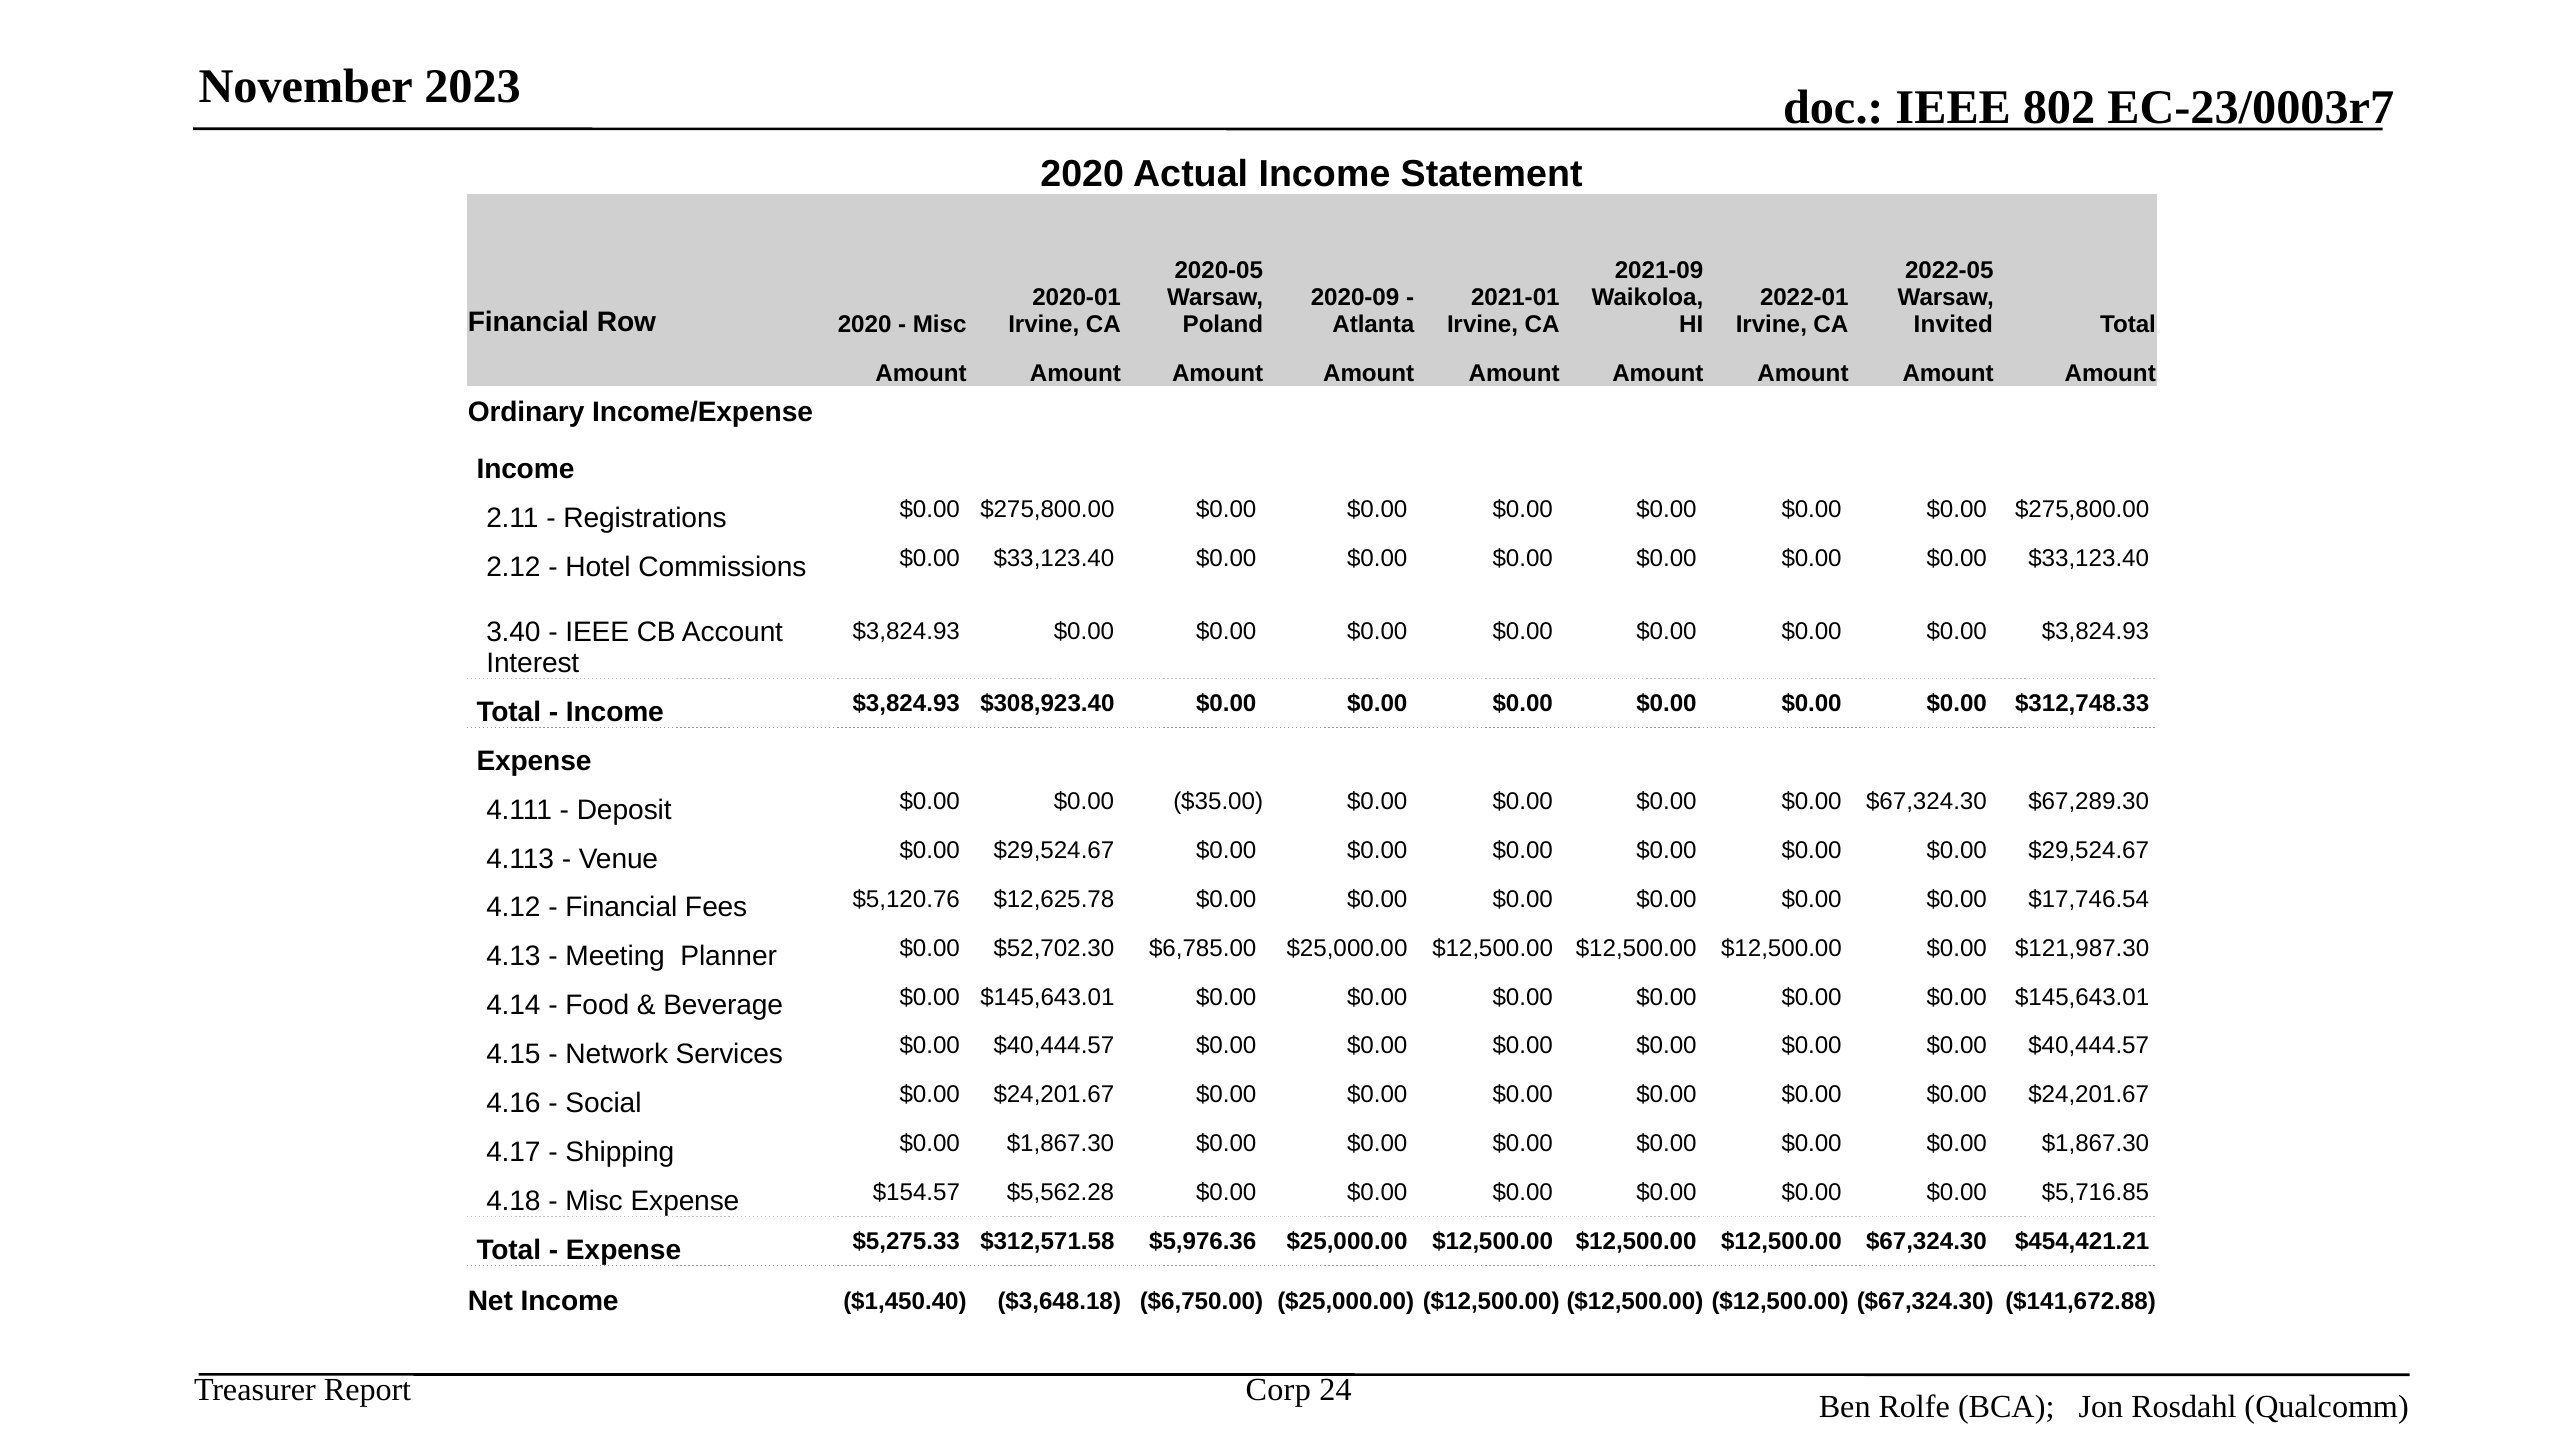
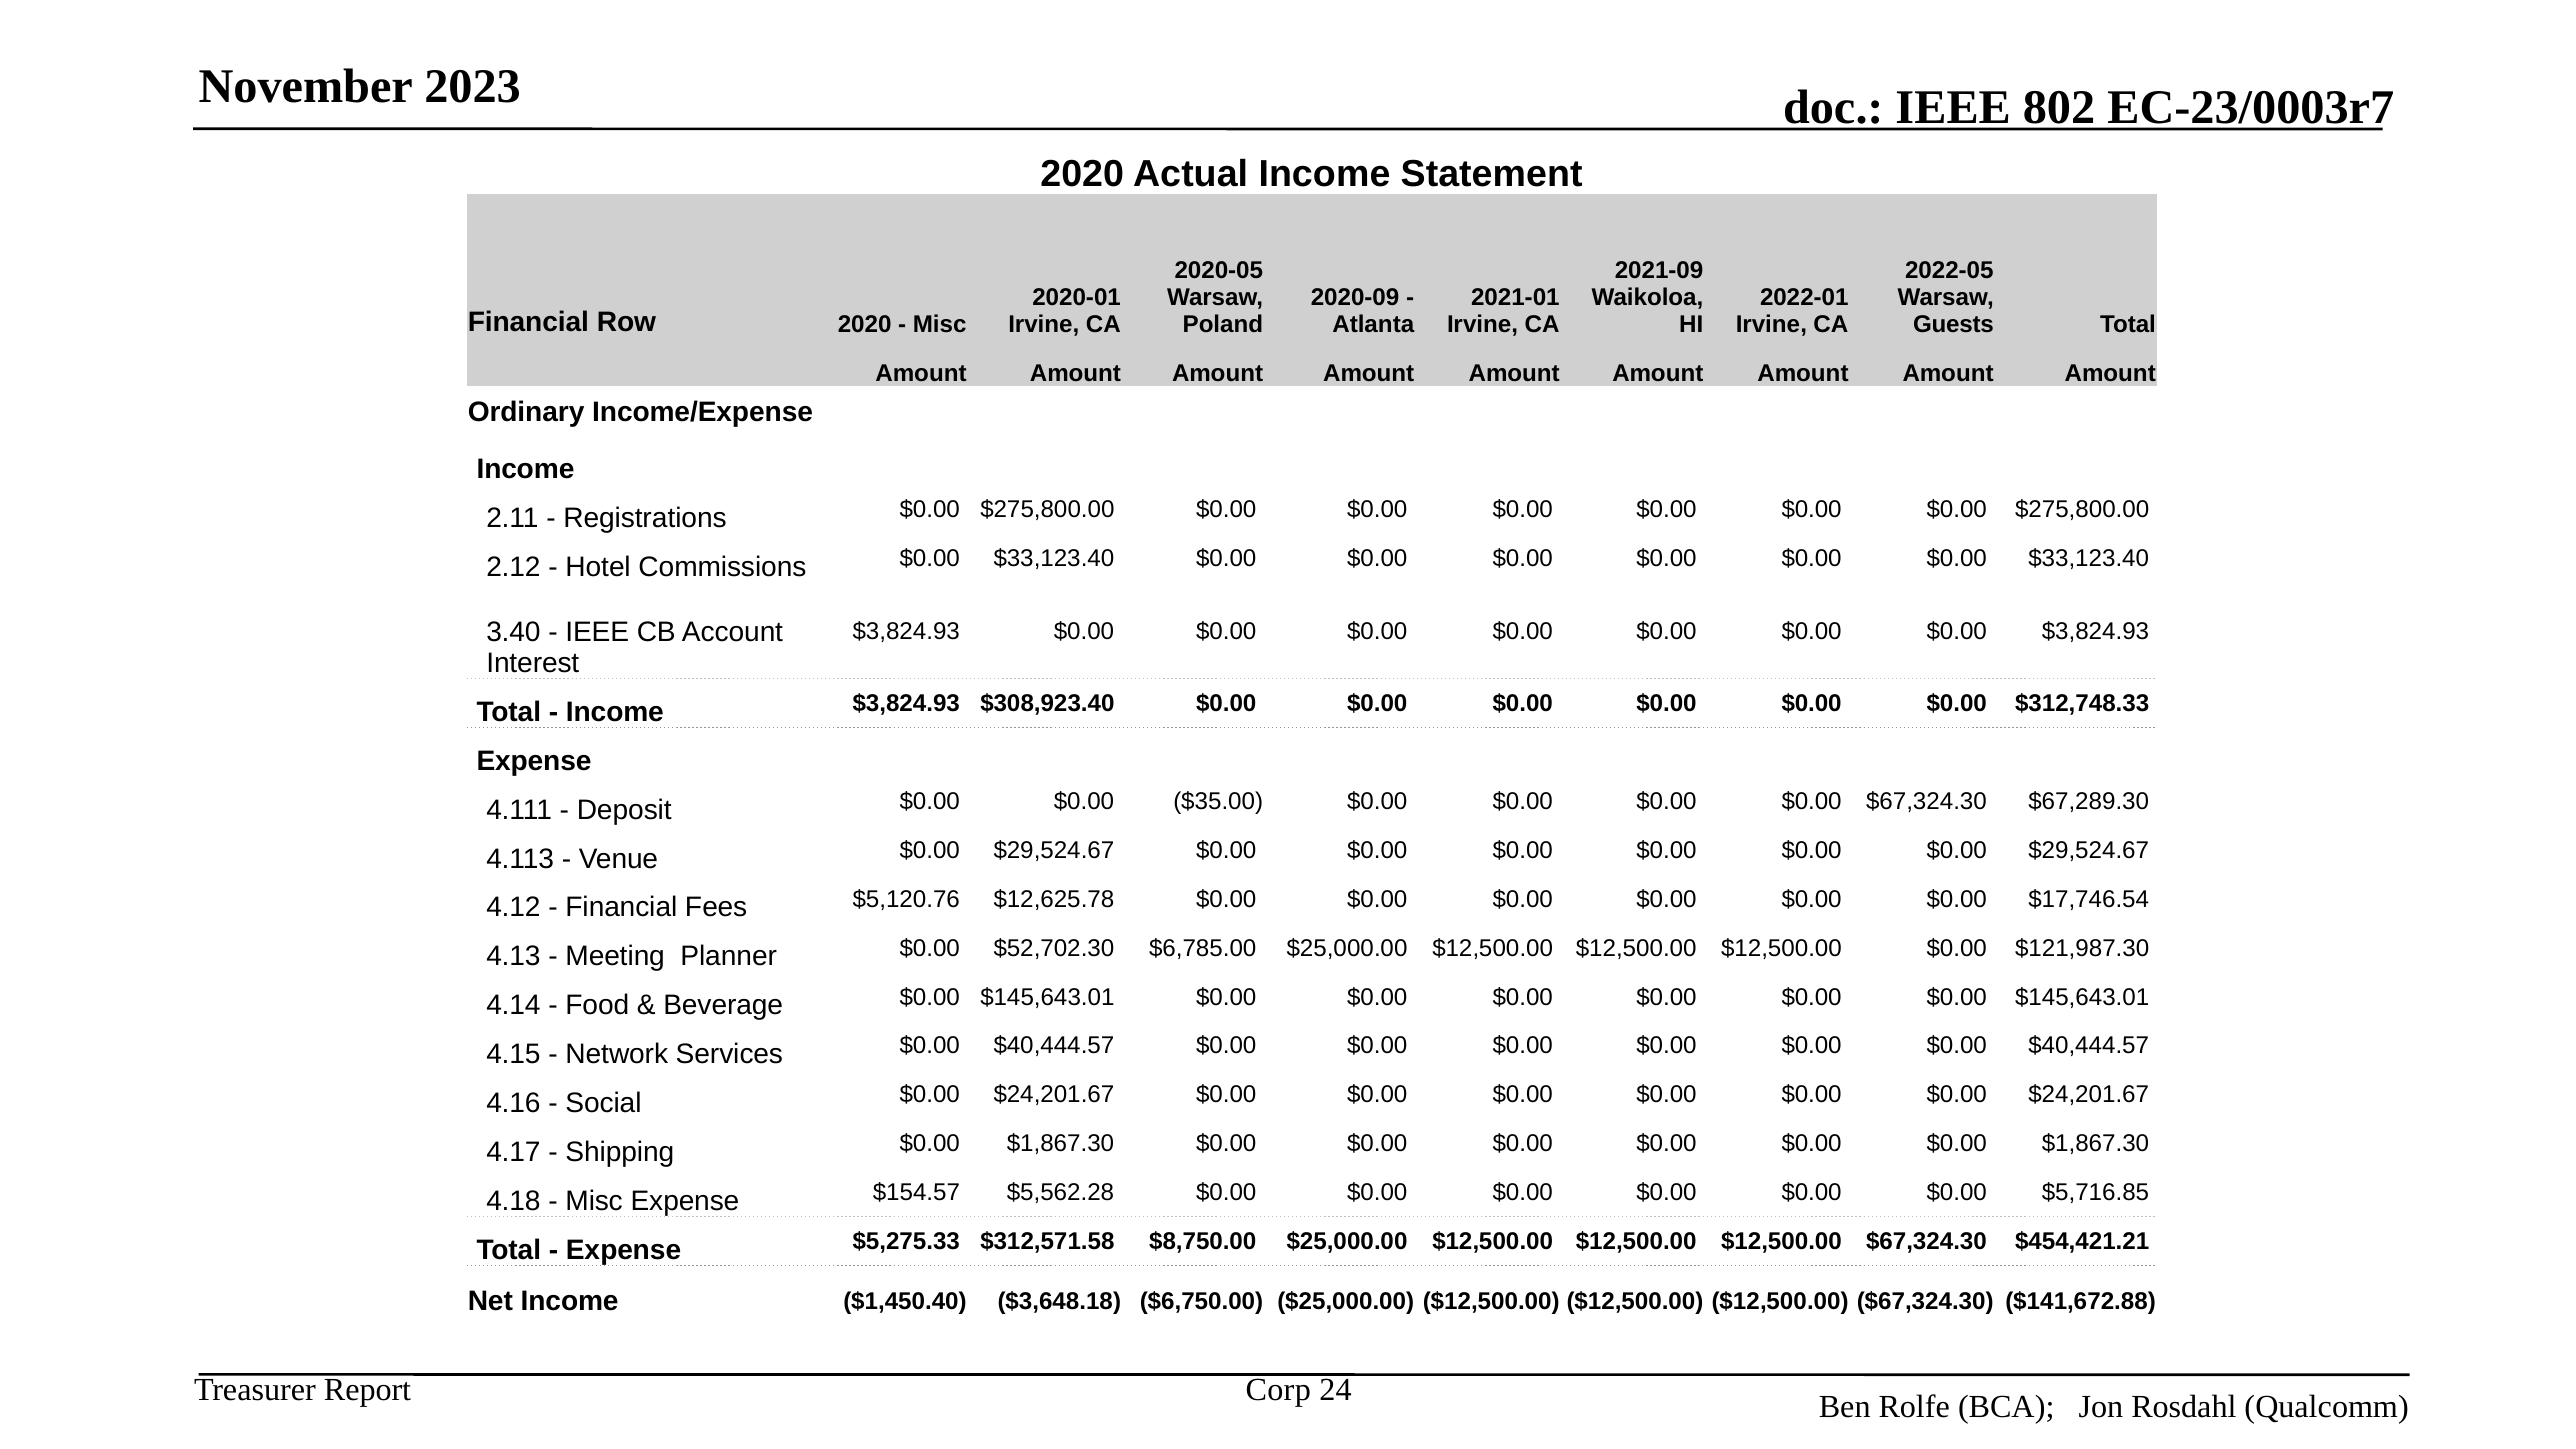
Invited: Invited -> Guests (1954, 324)
$5,976.36: $5,976.36 -> $8,750.00 (1203, 1242)
